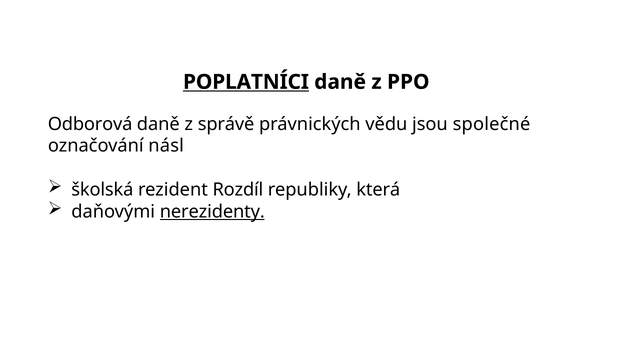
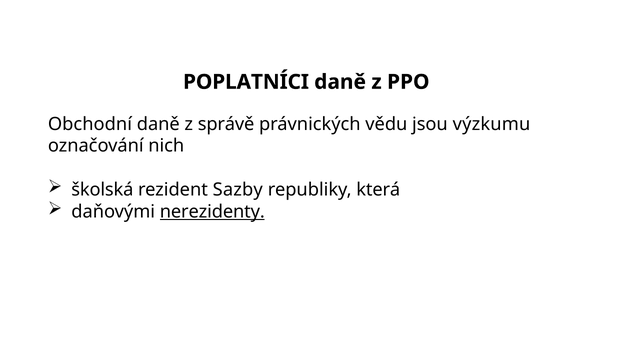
POPLATNÍCI underline: present -> none (246, 82)
Odborová: Odborová -> Obchodní (90, 124)
společné: společné -> výzkumu (492, 124)
násl: násl -> nich (166, 146)
Rozdíl: Rozdíl -> Sazby (238, 190)
